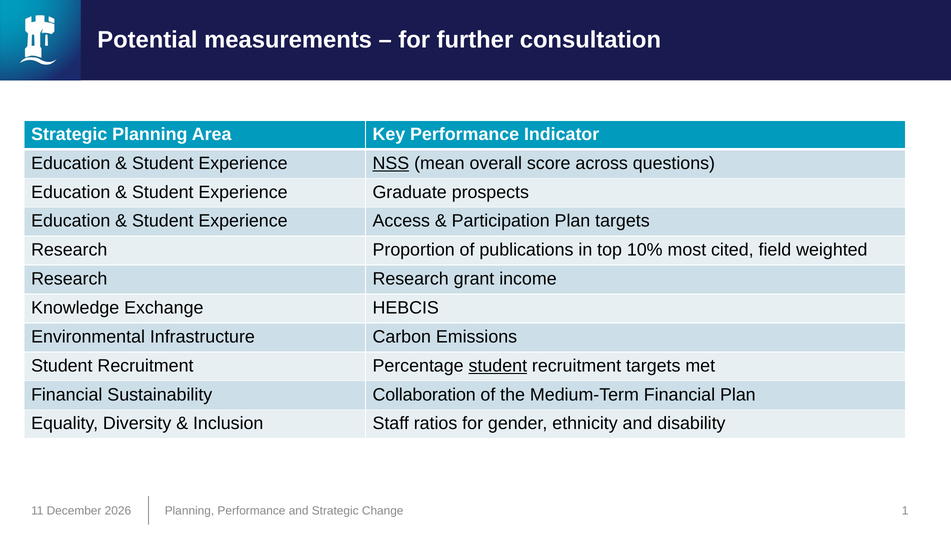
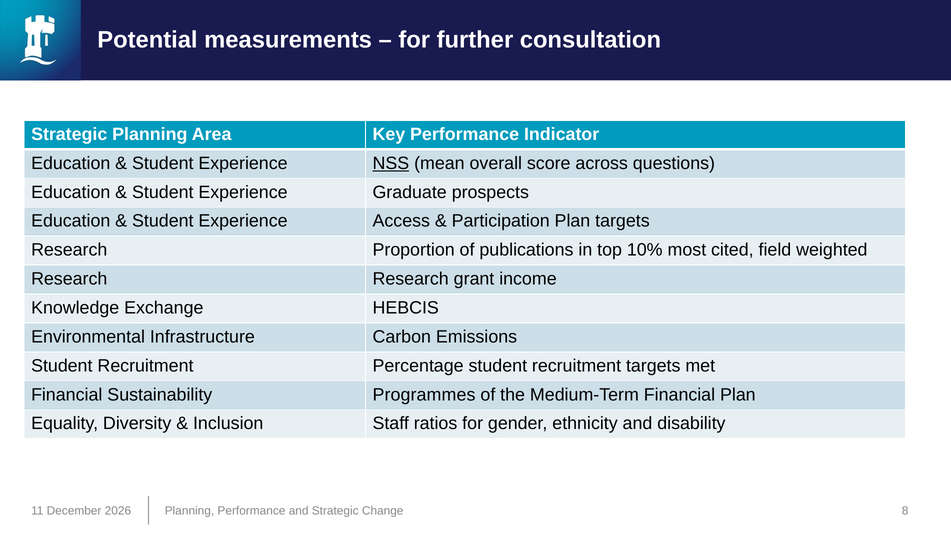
student underline: present -> none (498, 366)
Collaboration: Collaboration -> Programmes (424, 395)
1: 1 -> 8 (905, 511)
